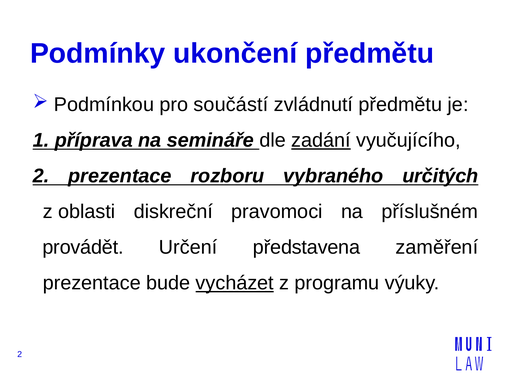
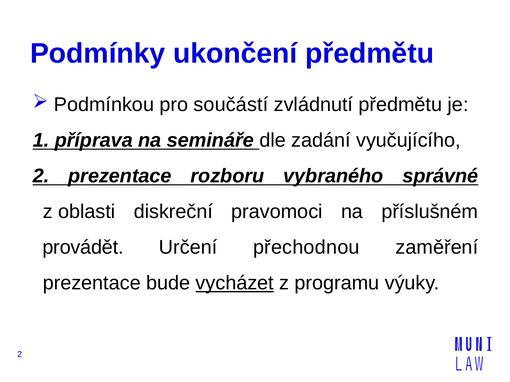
zadání underline: present -> none (321, 141)
určitých: určitých -> správné (440, 176)
představena: představena -> přechodnou (306, 248)
